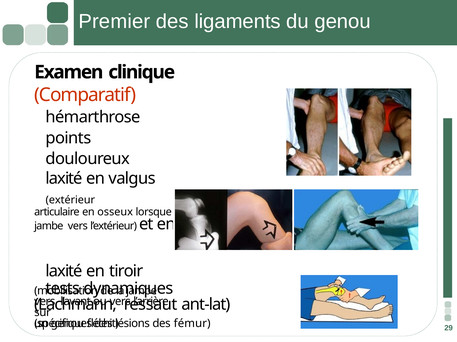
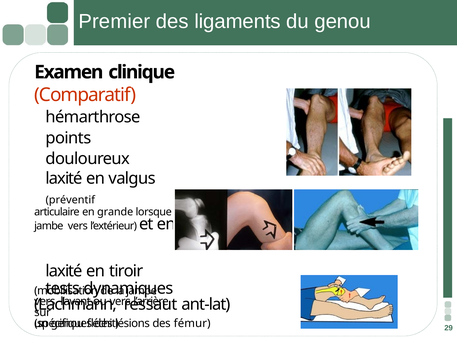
extérieur: extérieur -> préventif (70, 200)
osseux: osseux -> grande (115, 212)
